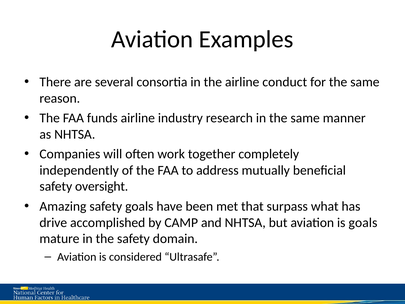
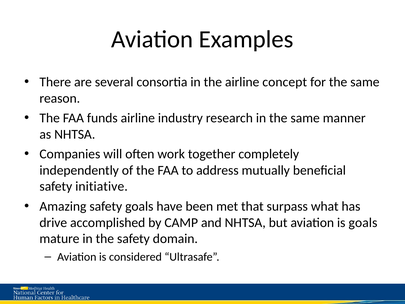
conduct: conduct -> concept (285, 82)
oversight: oversight -> initiative (102, 186)
